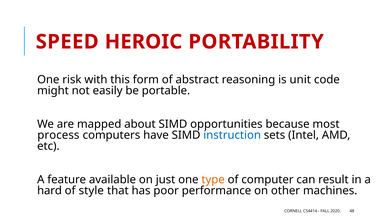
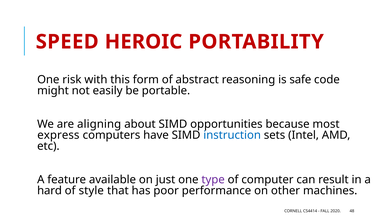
unit: unit -> safe (300, 80)
mapped: mapped -> aligning (99, 124)
process: process -> express (58, 135)
type colour: orange -> purple (213, 180)
